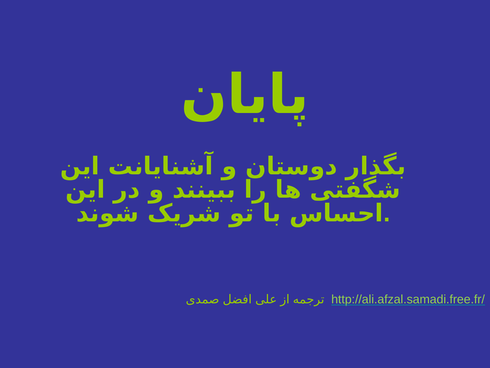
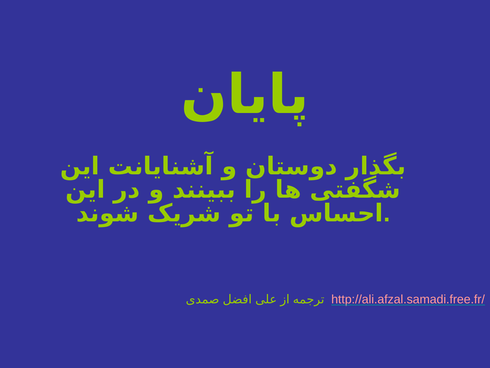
http://ali.afzal.samadi.free.fr/ colour: light green -> pink (408, 299)
